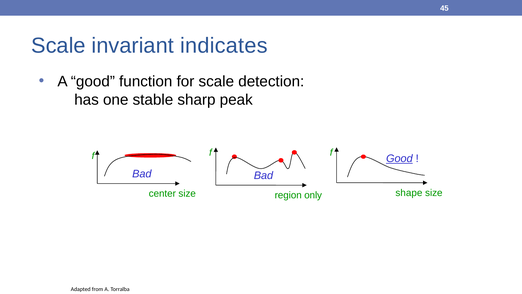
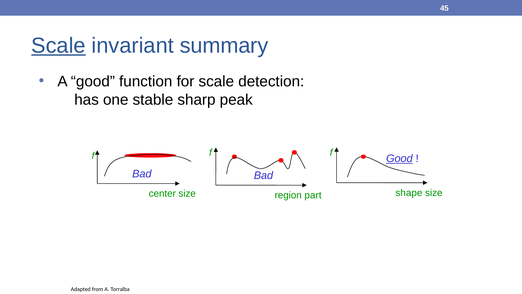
Scale underline: none -> present (58, 46)
indicates: indicates -> summary (224, 46)
only: only -> part (313, 195)
